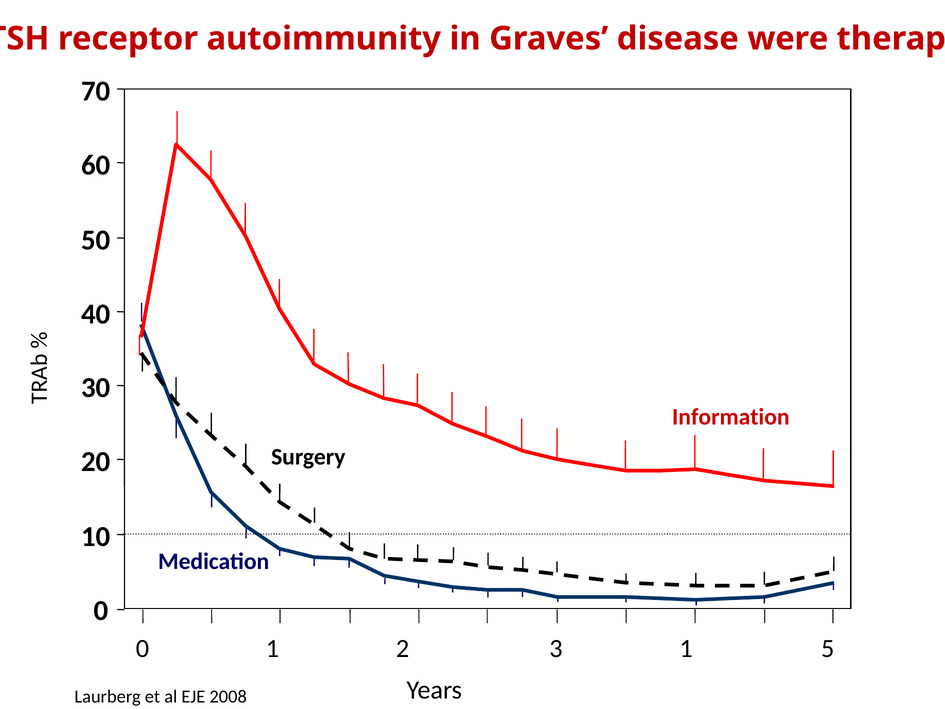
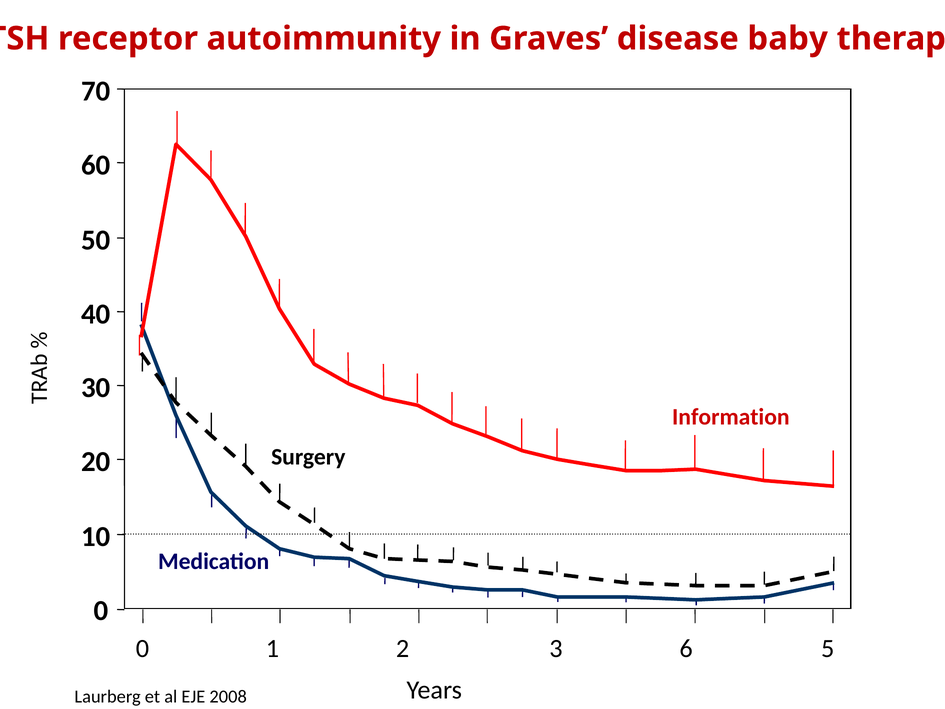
were: were -> baby (788, 39)
3 1: 1 -> 6 (686, 648)
